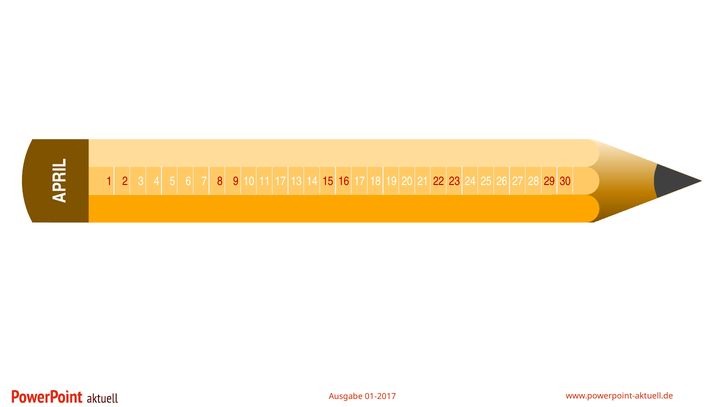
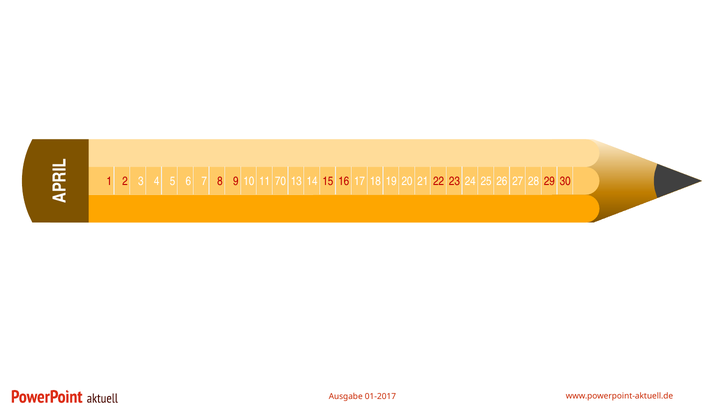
11 17: 17 -> 70 (280, 181)
